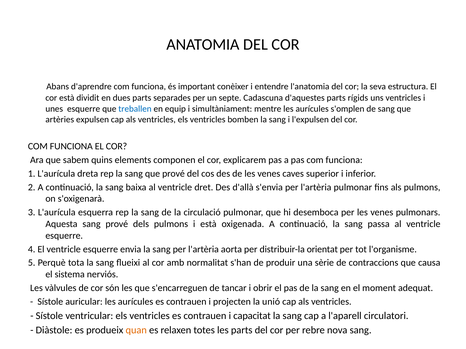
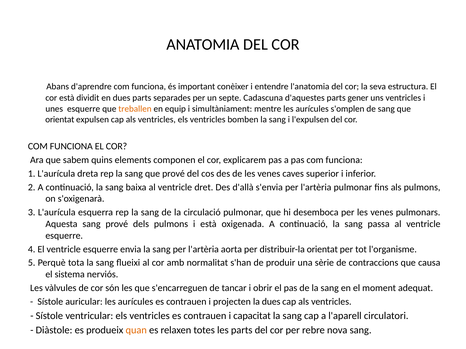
rígids: rígids -> gener (358, 98)
treballen colour: blue -> orange (135, 109)
artèries: artèries -> orientat (60, 120)
la unió: unió -> dues (271, 302)
